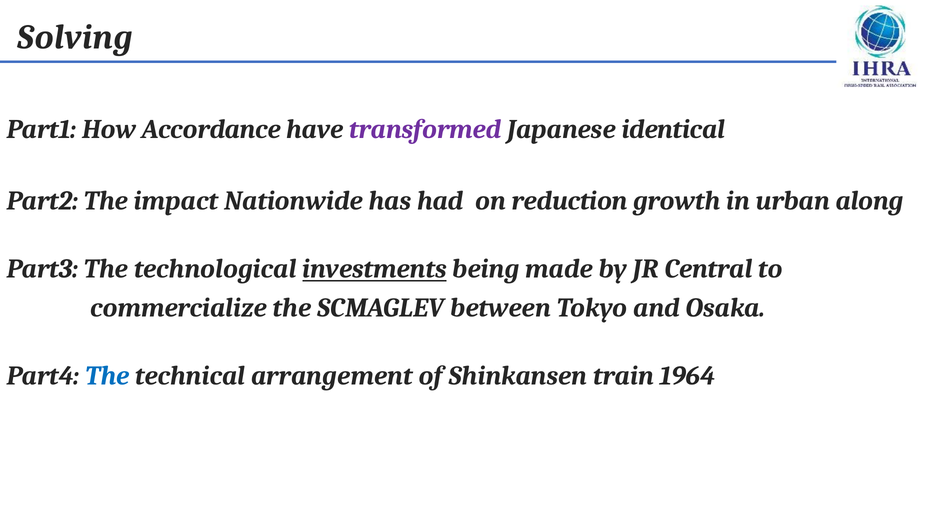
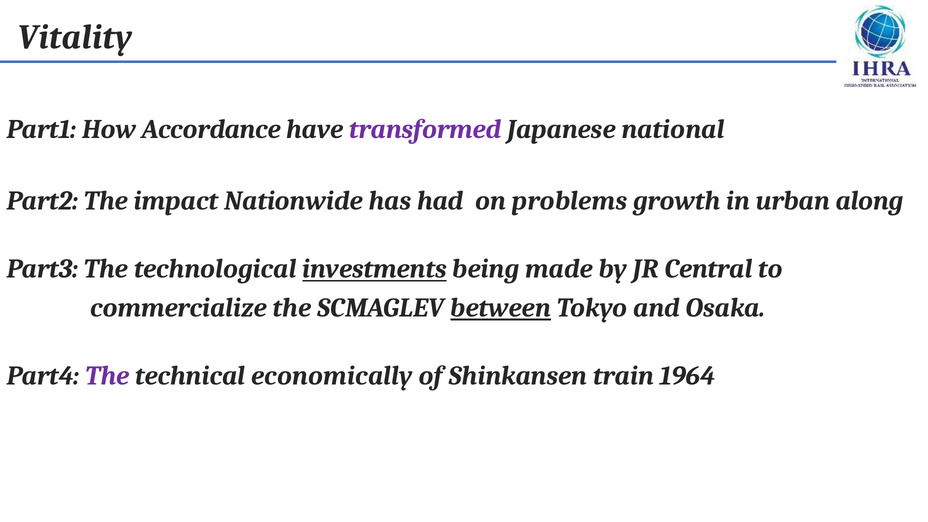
Solving: Solving -> Vitality (75, 37)
identical: identical -> national (673, 129)
reduction: reduction -> problems (570, 201)
between underline: none -> present (501, 308)
The colour: blue -> purple (107, 376)
arrangement: arrangement -> economically (332, 376)
